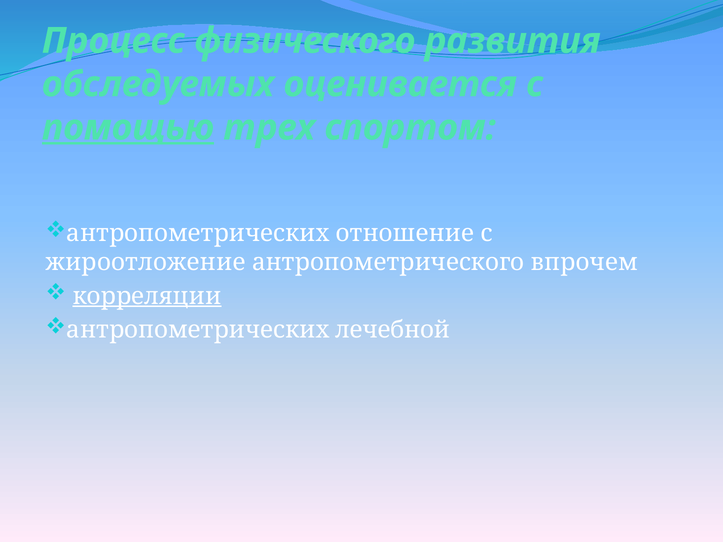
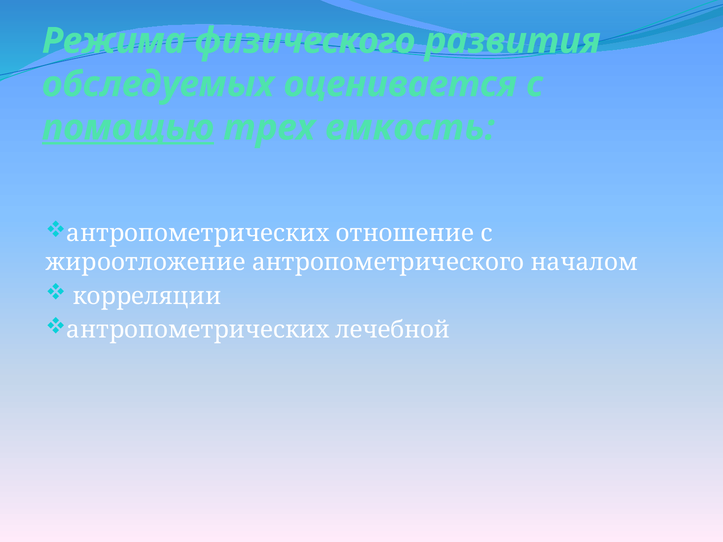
Процесс: Процесс -> Режима (114, 41)
спортом: спортом -> емкость (410, 128)
впрочем: впрочем -> началом (584, 262)
корреляции underline: present -> none (147, 296)
